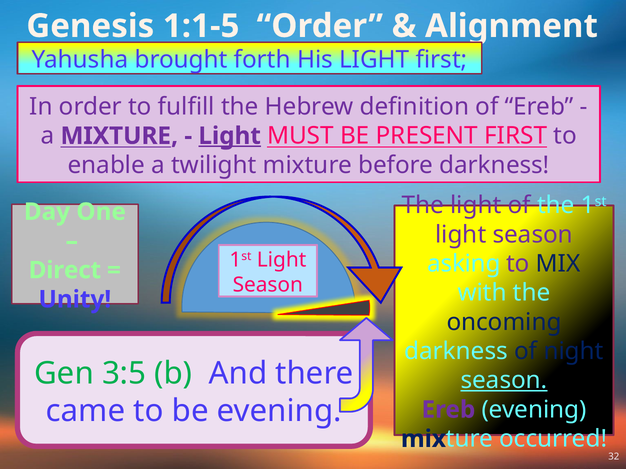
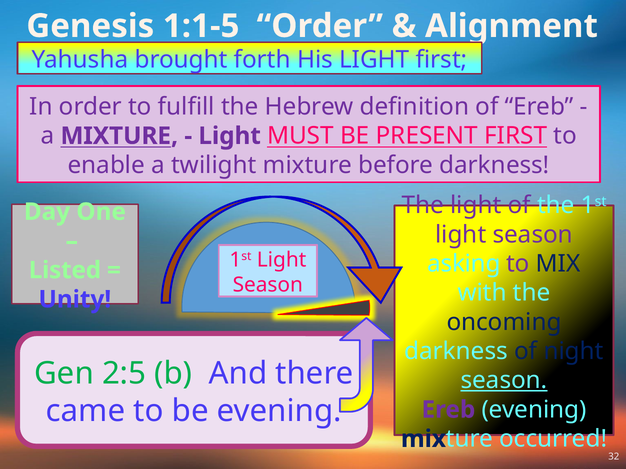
Light underline: present -> none (230, 136)
Direct: Direct -> Listed (65, 271)
3:5: 3:5 -> 2:5 (124, 374)
